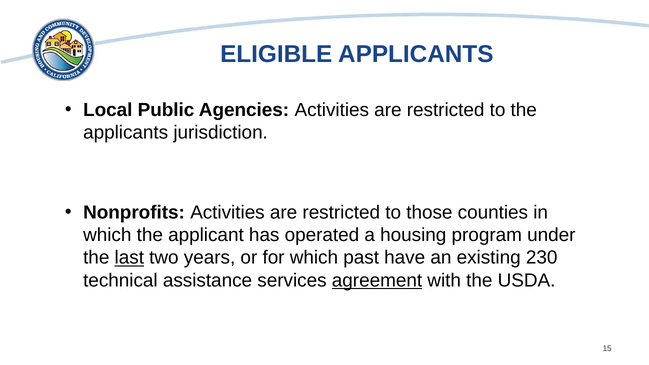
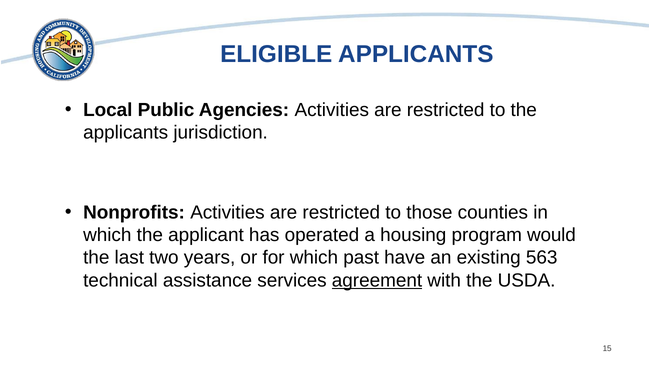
under: under -> would (551, 235)
last underline: present -> none (129, 258)
230: 230 -> 563 (542, 258)
